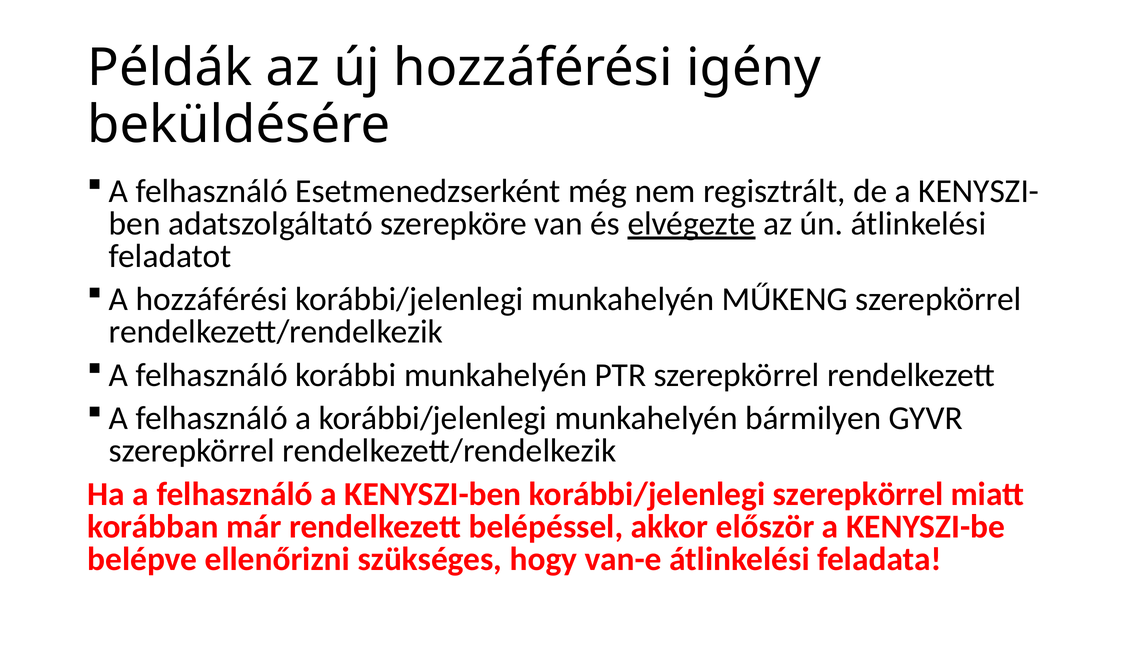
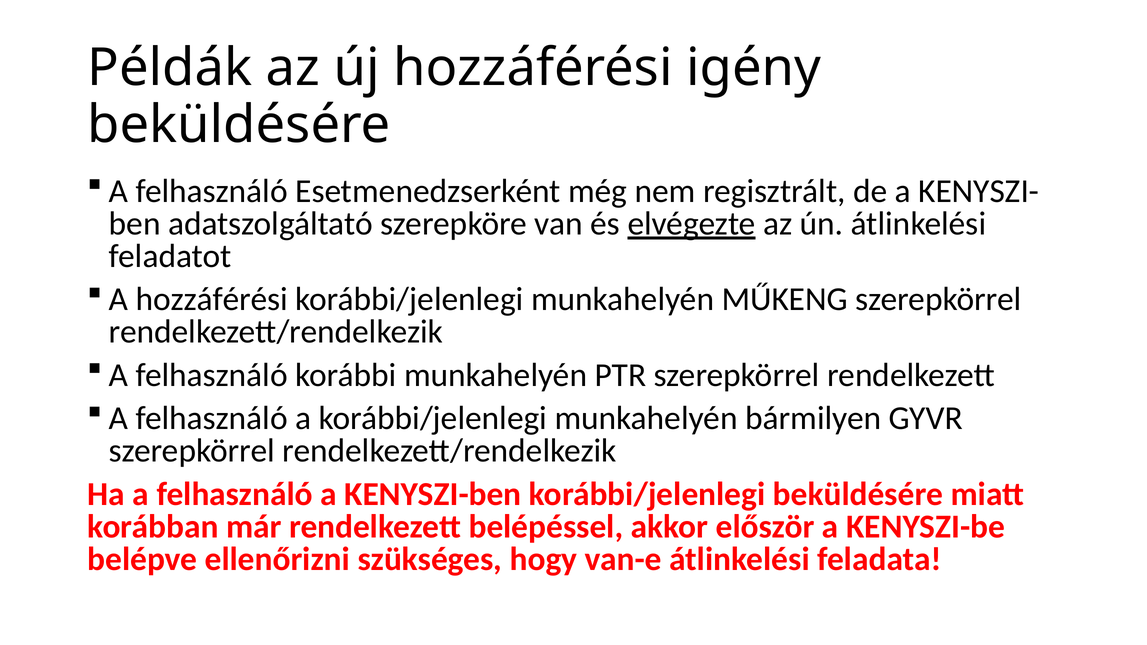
korábbi/jelenlegi szerepkörrel: szerepkörrel -> beküldésére (858, 494)
